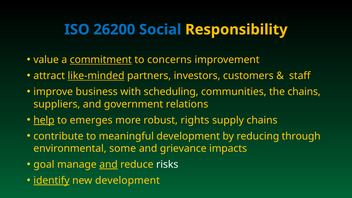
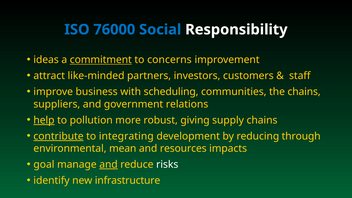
26200: 26200 -> 76000 (114, 30)
Responsibility colour: yellow -> white (236, 30)
value: value -> ideas (46, 60)
like-minded underline: present -> none (96, 76)
emerges: emerges -> pollution (91, 120)
rights: rights -> giving (195, 120)
contribute underline: none -> present (59, 136)
meaningful: meaningful -> integrating (126, 136)
some: some -> mean (123, 148)
grievance: grievance -> resources (183, 148)
identify underline: present -> none (52, 180)
new development: development -> infrastructure (128, 180)
